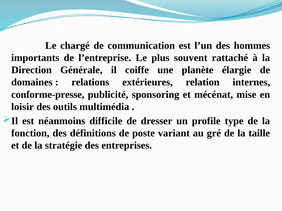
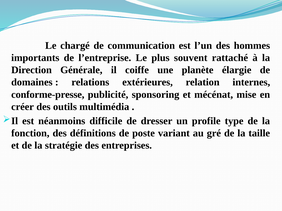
loisir: loisir -> créer (23, 107)
